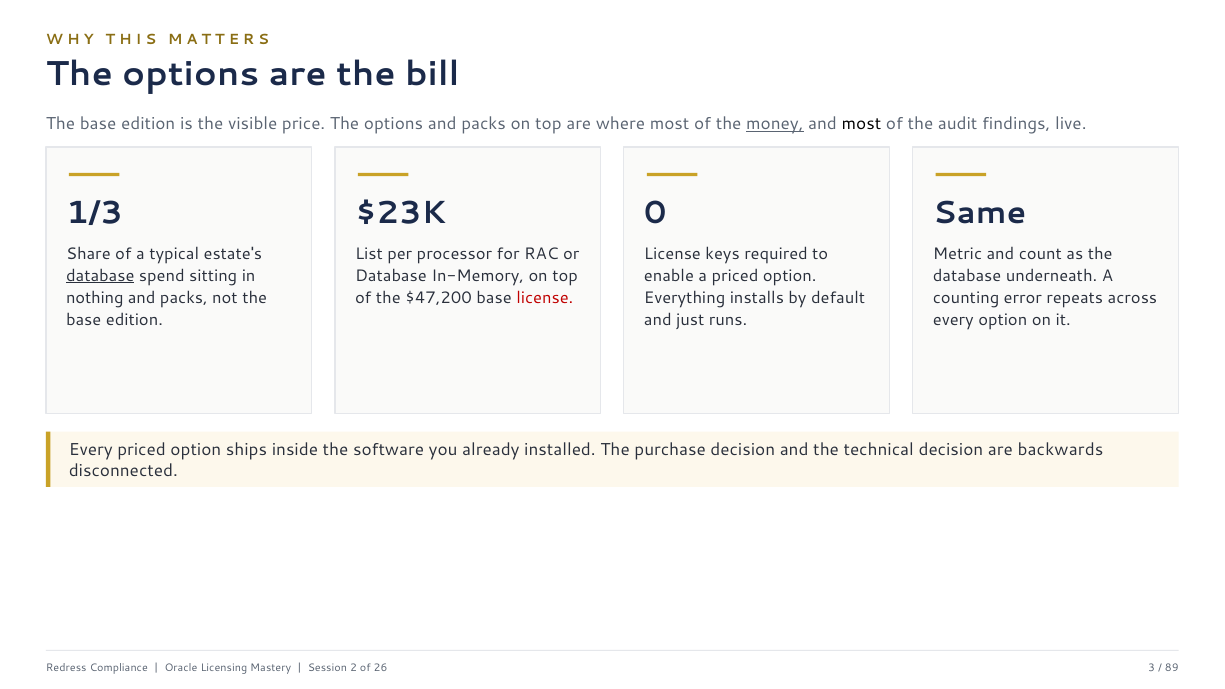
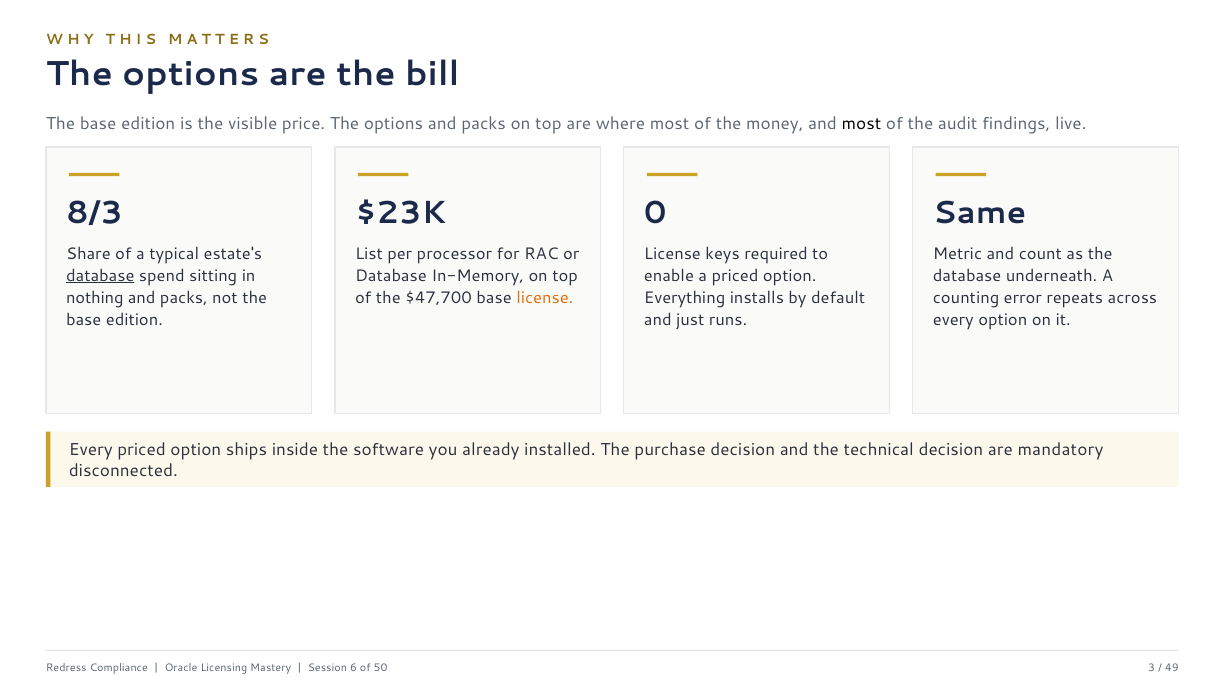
money underline: present -> none (775, 124)
1/3: 1/3 -> 8/3 (95, 213)
$47,200: $47,200 -> $47,700 (439, 298)
license colour: red -> orange (545, 298)
backwards: backwards -> mandatory (1060, 450)
2: 2 -> 6 (353, 668)
26: 26 -> 50 (381, 668)
89: 89 -> 49 (1172, 668)
